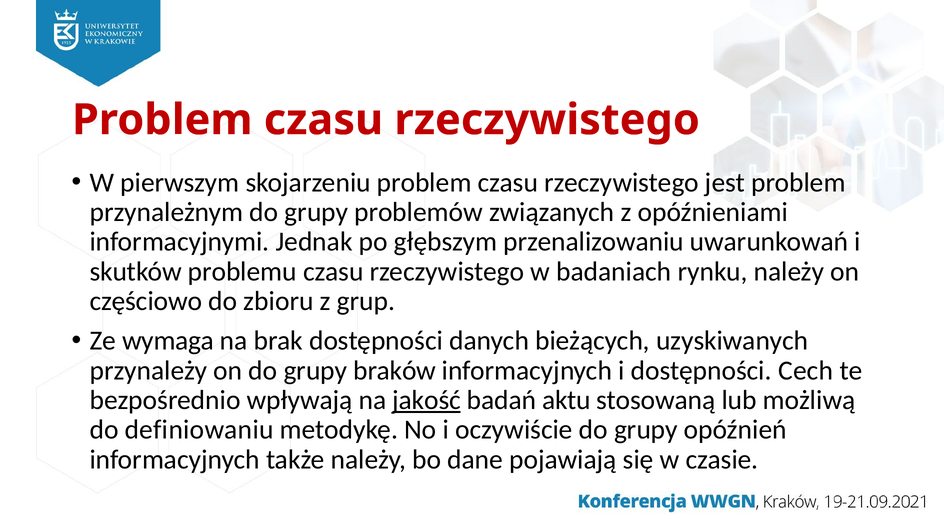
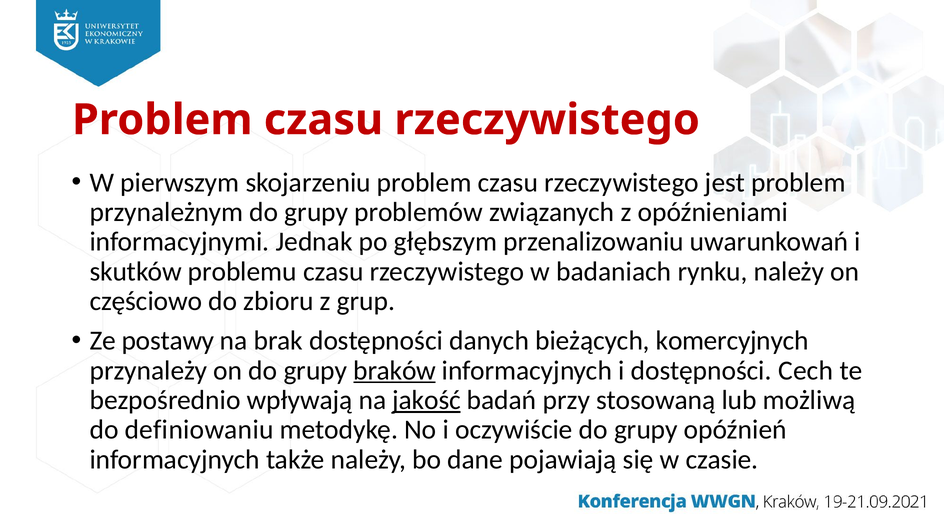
wymaga: wymaga -> postawy (168, 341)
uzyskiwanych: uzyskiwanych -> komercyjnych (732, 341)
braków underline: none -> present (395, 370)
aktu: aktu -> przy (566, 400)
